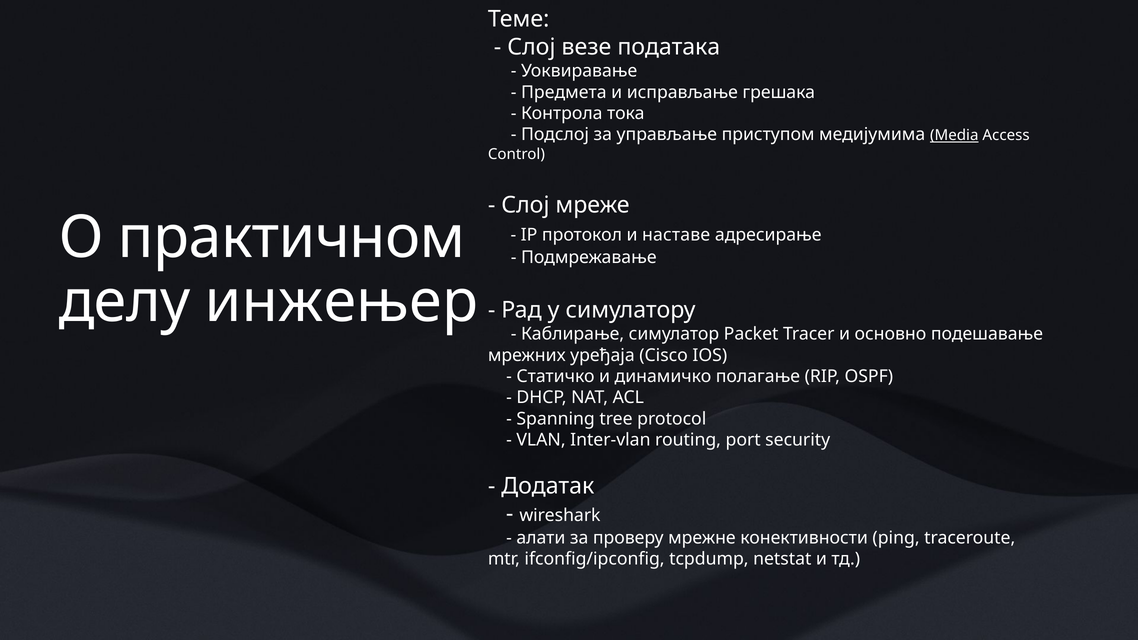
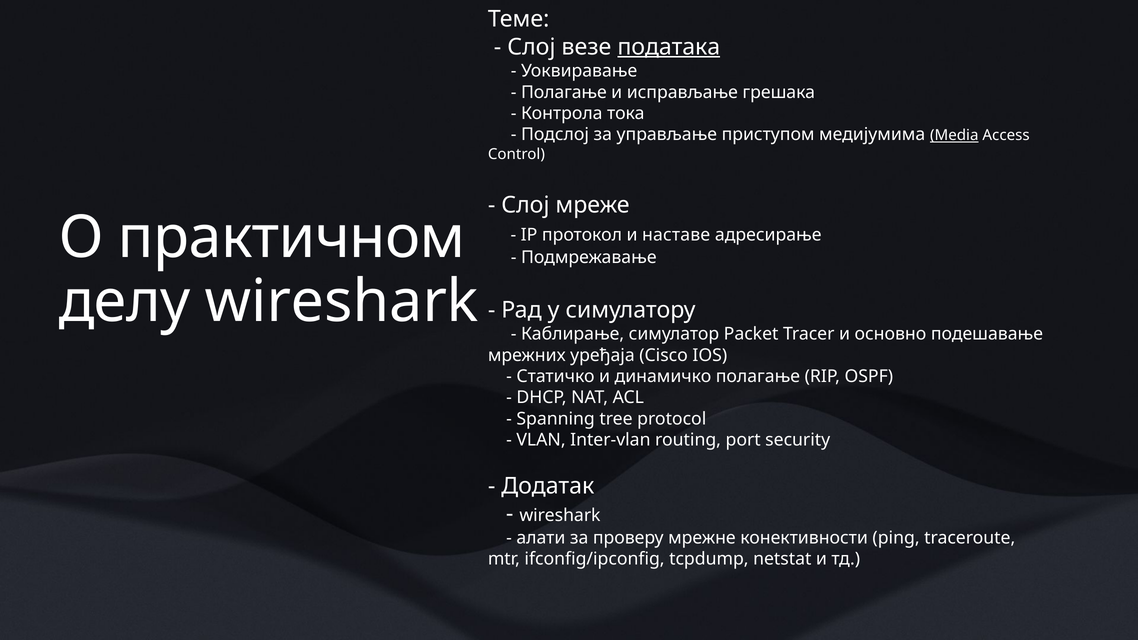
података underline: none -> present (669, 47)
Предмета: Предмета -> Полагање (564, 92)
делу инжењер: инжењер -> wireshark (342, 302)
